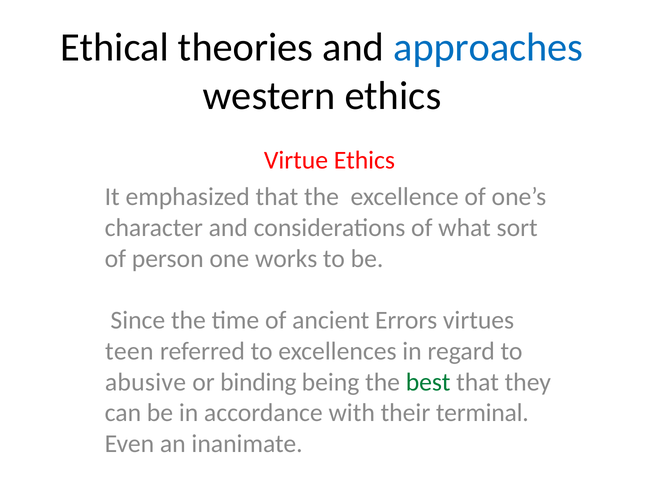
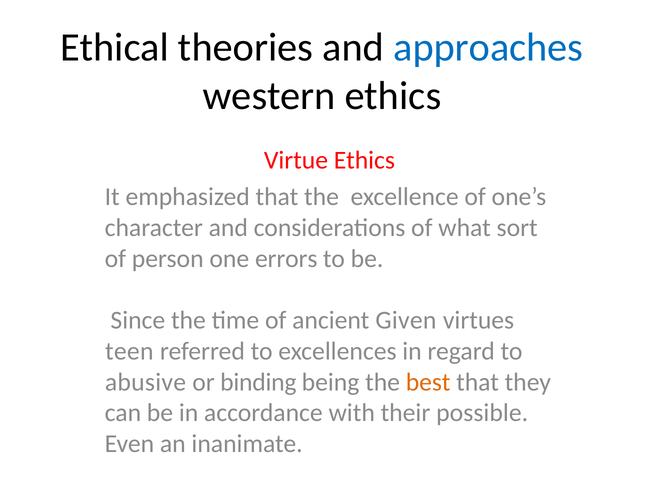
works: works -> errors (286, 258)
Errors: Errors -> Given (406, 320)
best colour: green -> orange (428, 382)
terminal: terminal -> possible (482, 413)
